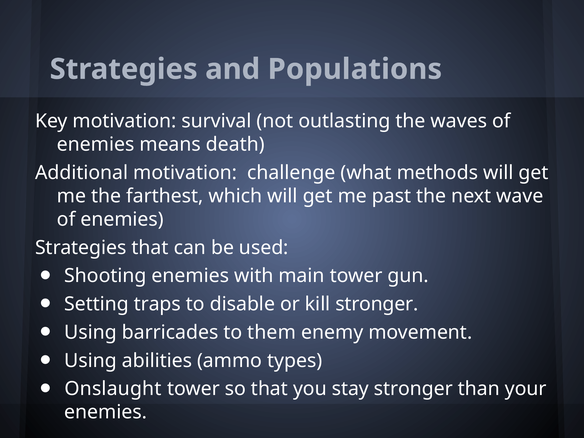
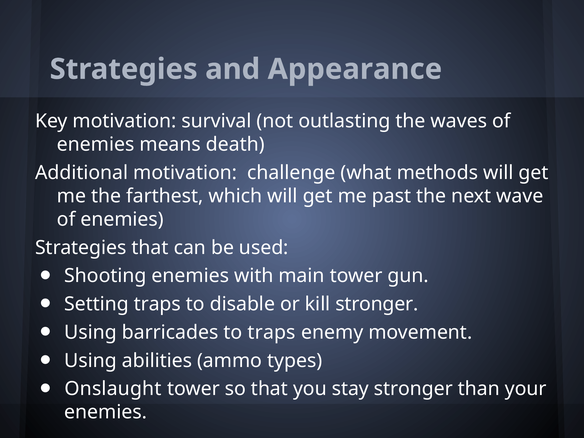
Populations: Populations -> Appearance (355, 69)
to them: them -> traps (272, 332)
